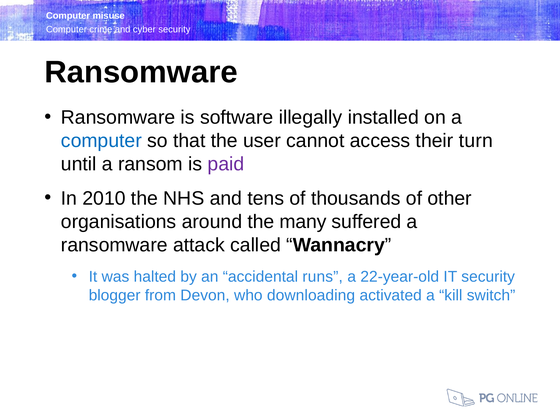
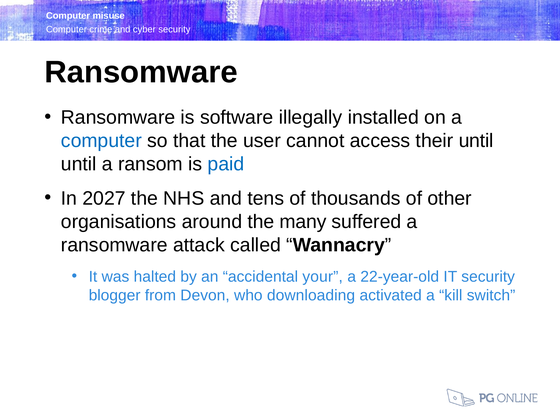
their turn: turn -> until (476, 141)
paid colour: purple -> blue (226, 164)
2010: 2010 -> 2027 (104, 198)
runs: runs -> your (323, 277)
